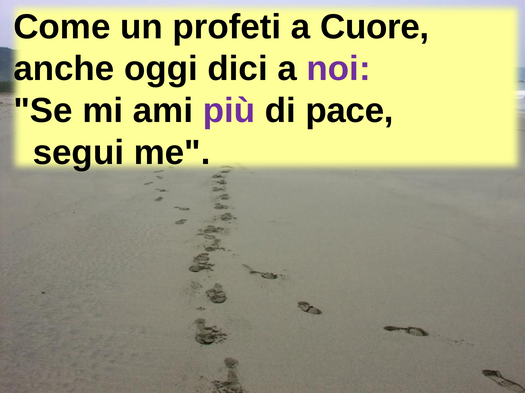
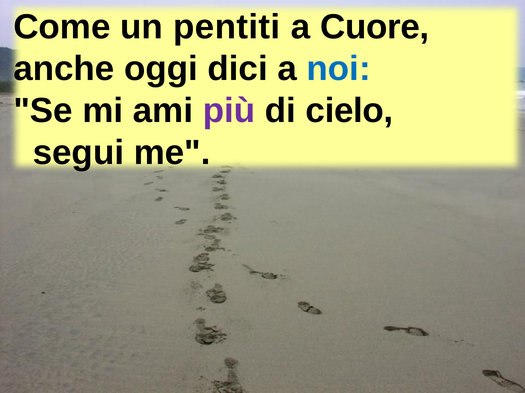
profeti: profeti -> pentiti (227, 27)
noi colour: purple -> blue (339, 69)
pace: pace -> cielo (349, 111)
